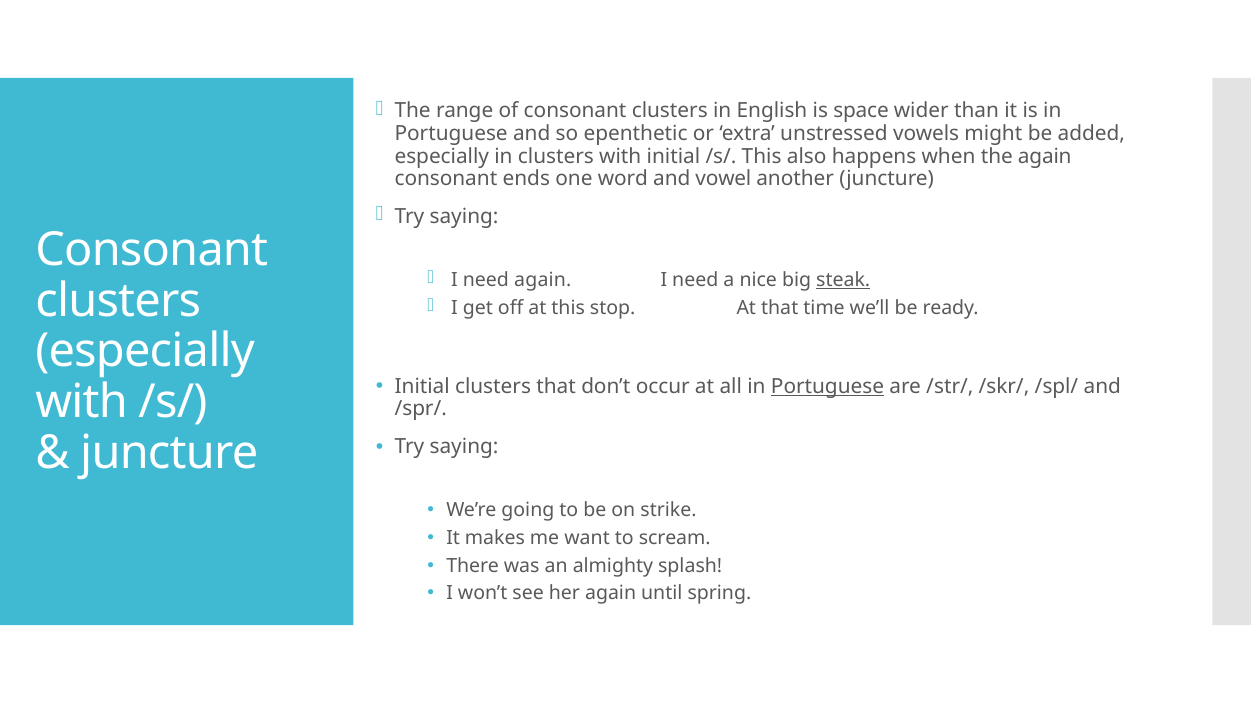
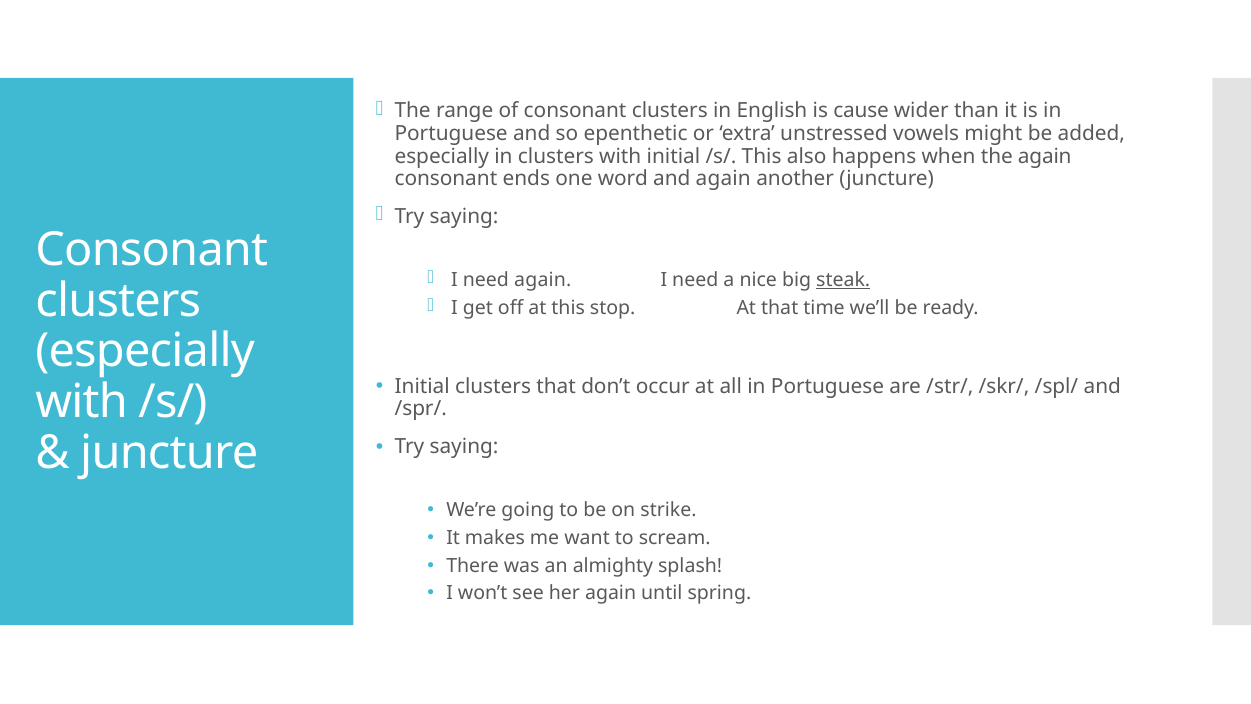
space: space -> cause (861, 111)
and vowel: vowel -> again (723, 179)
Portuguese underline: present -> none (827, 386)
